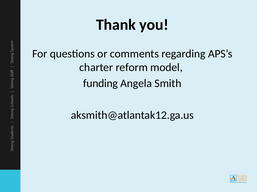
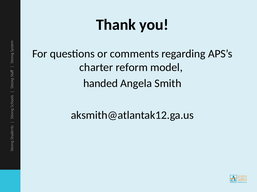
funding: funding -> handed (101, 84)
